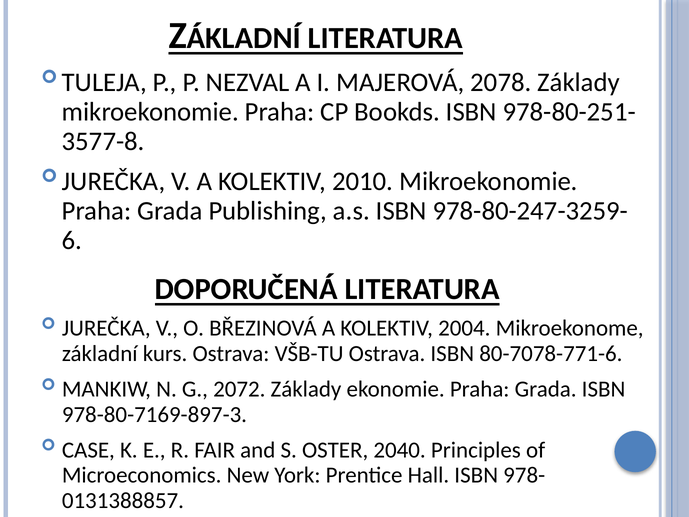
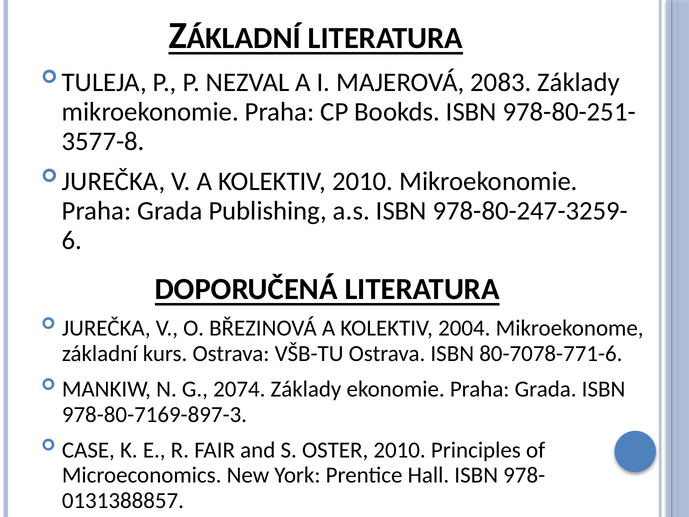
2078: 2078 -> 2083 (501, 83)
2072: 2072 -> 2074 (239, 389)
OSTER 2040: 2040 -> 2010 (400, 450)
